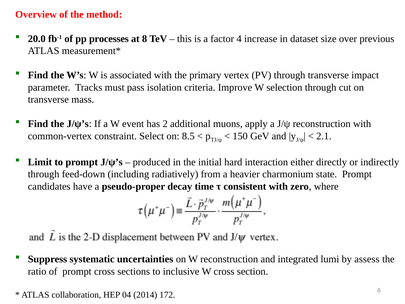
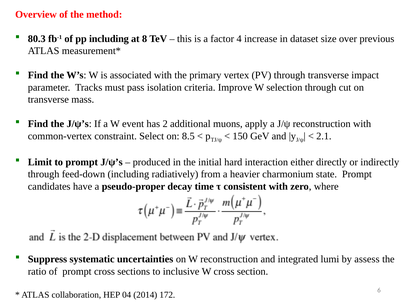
20.0: 20.0 -> 80.3 (37, 39)
pp processes: processes -> including (109, 39)
